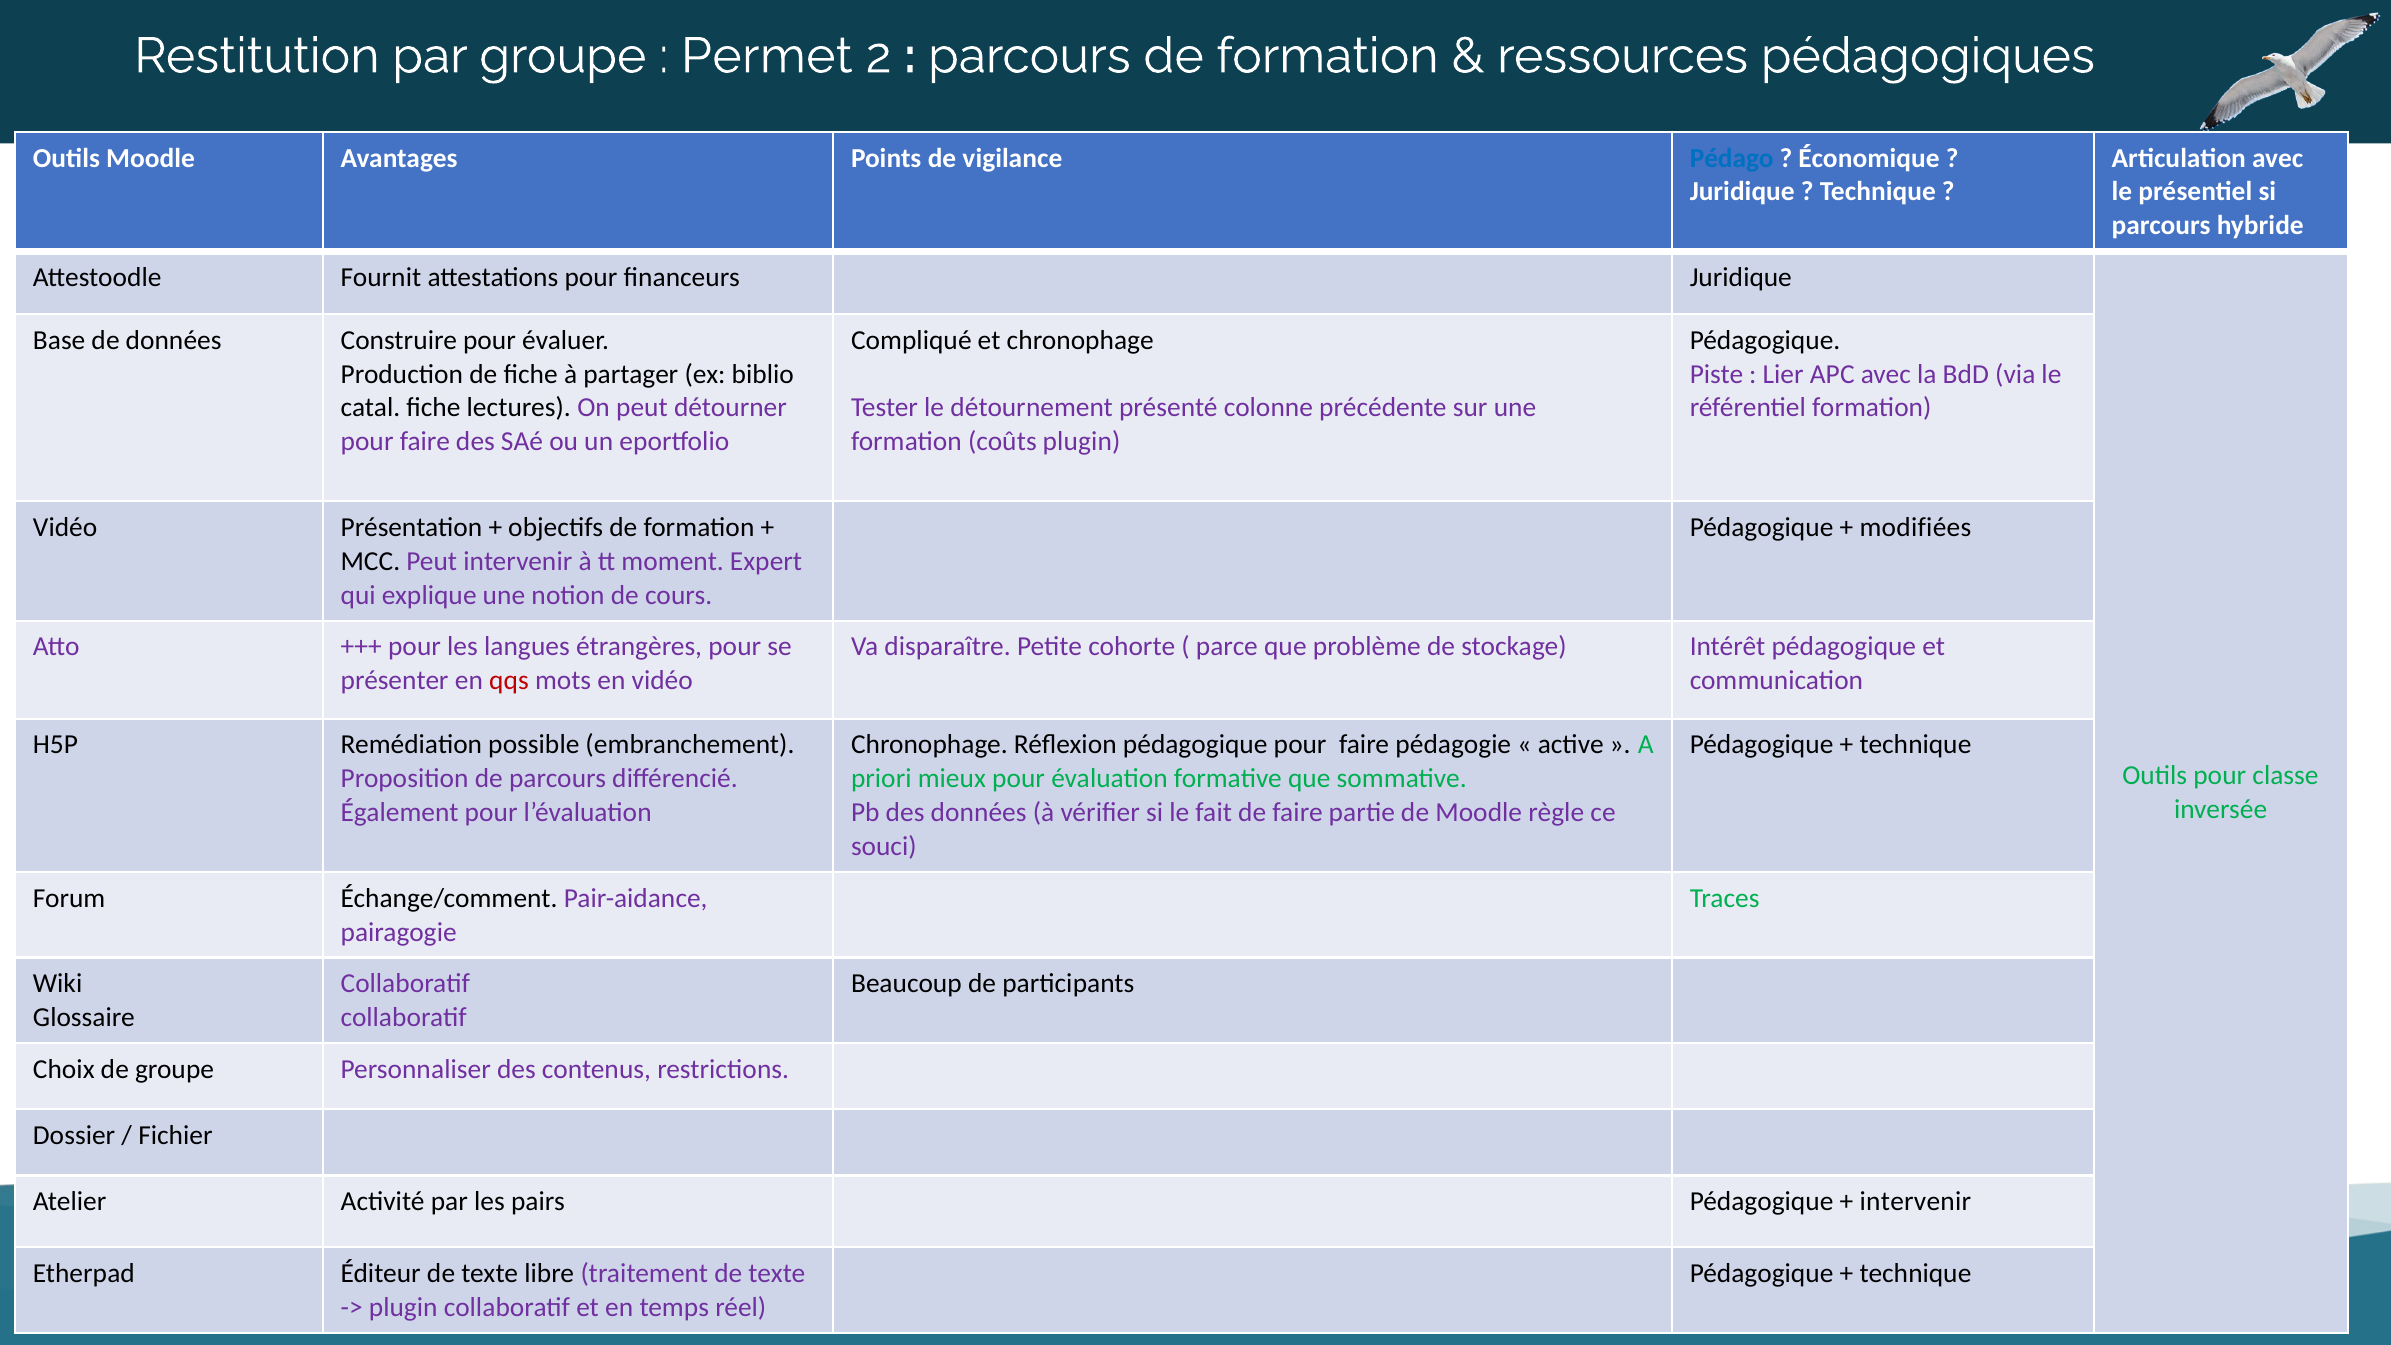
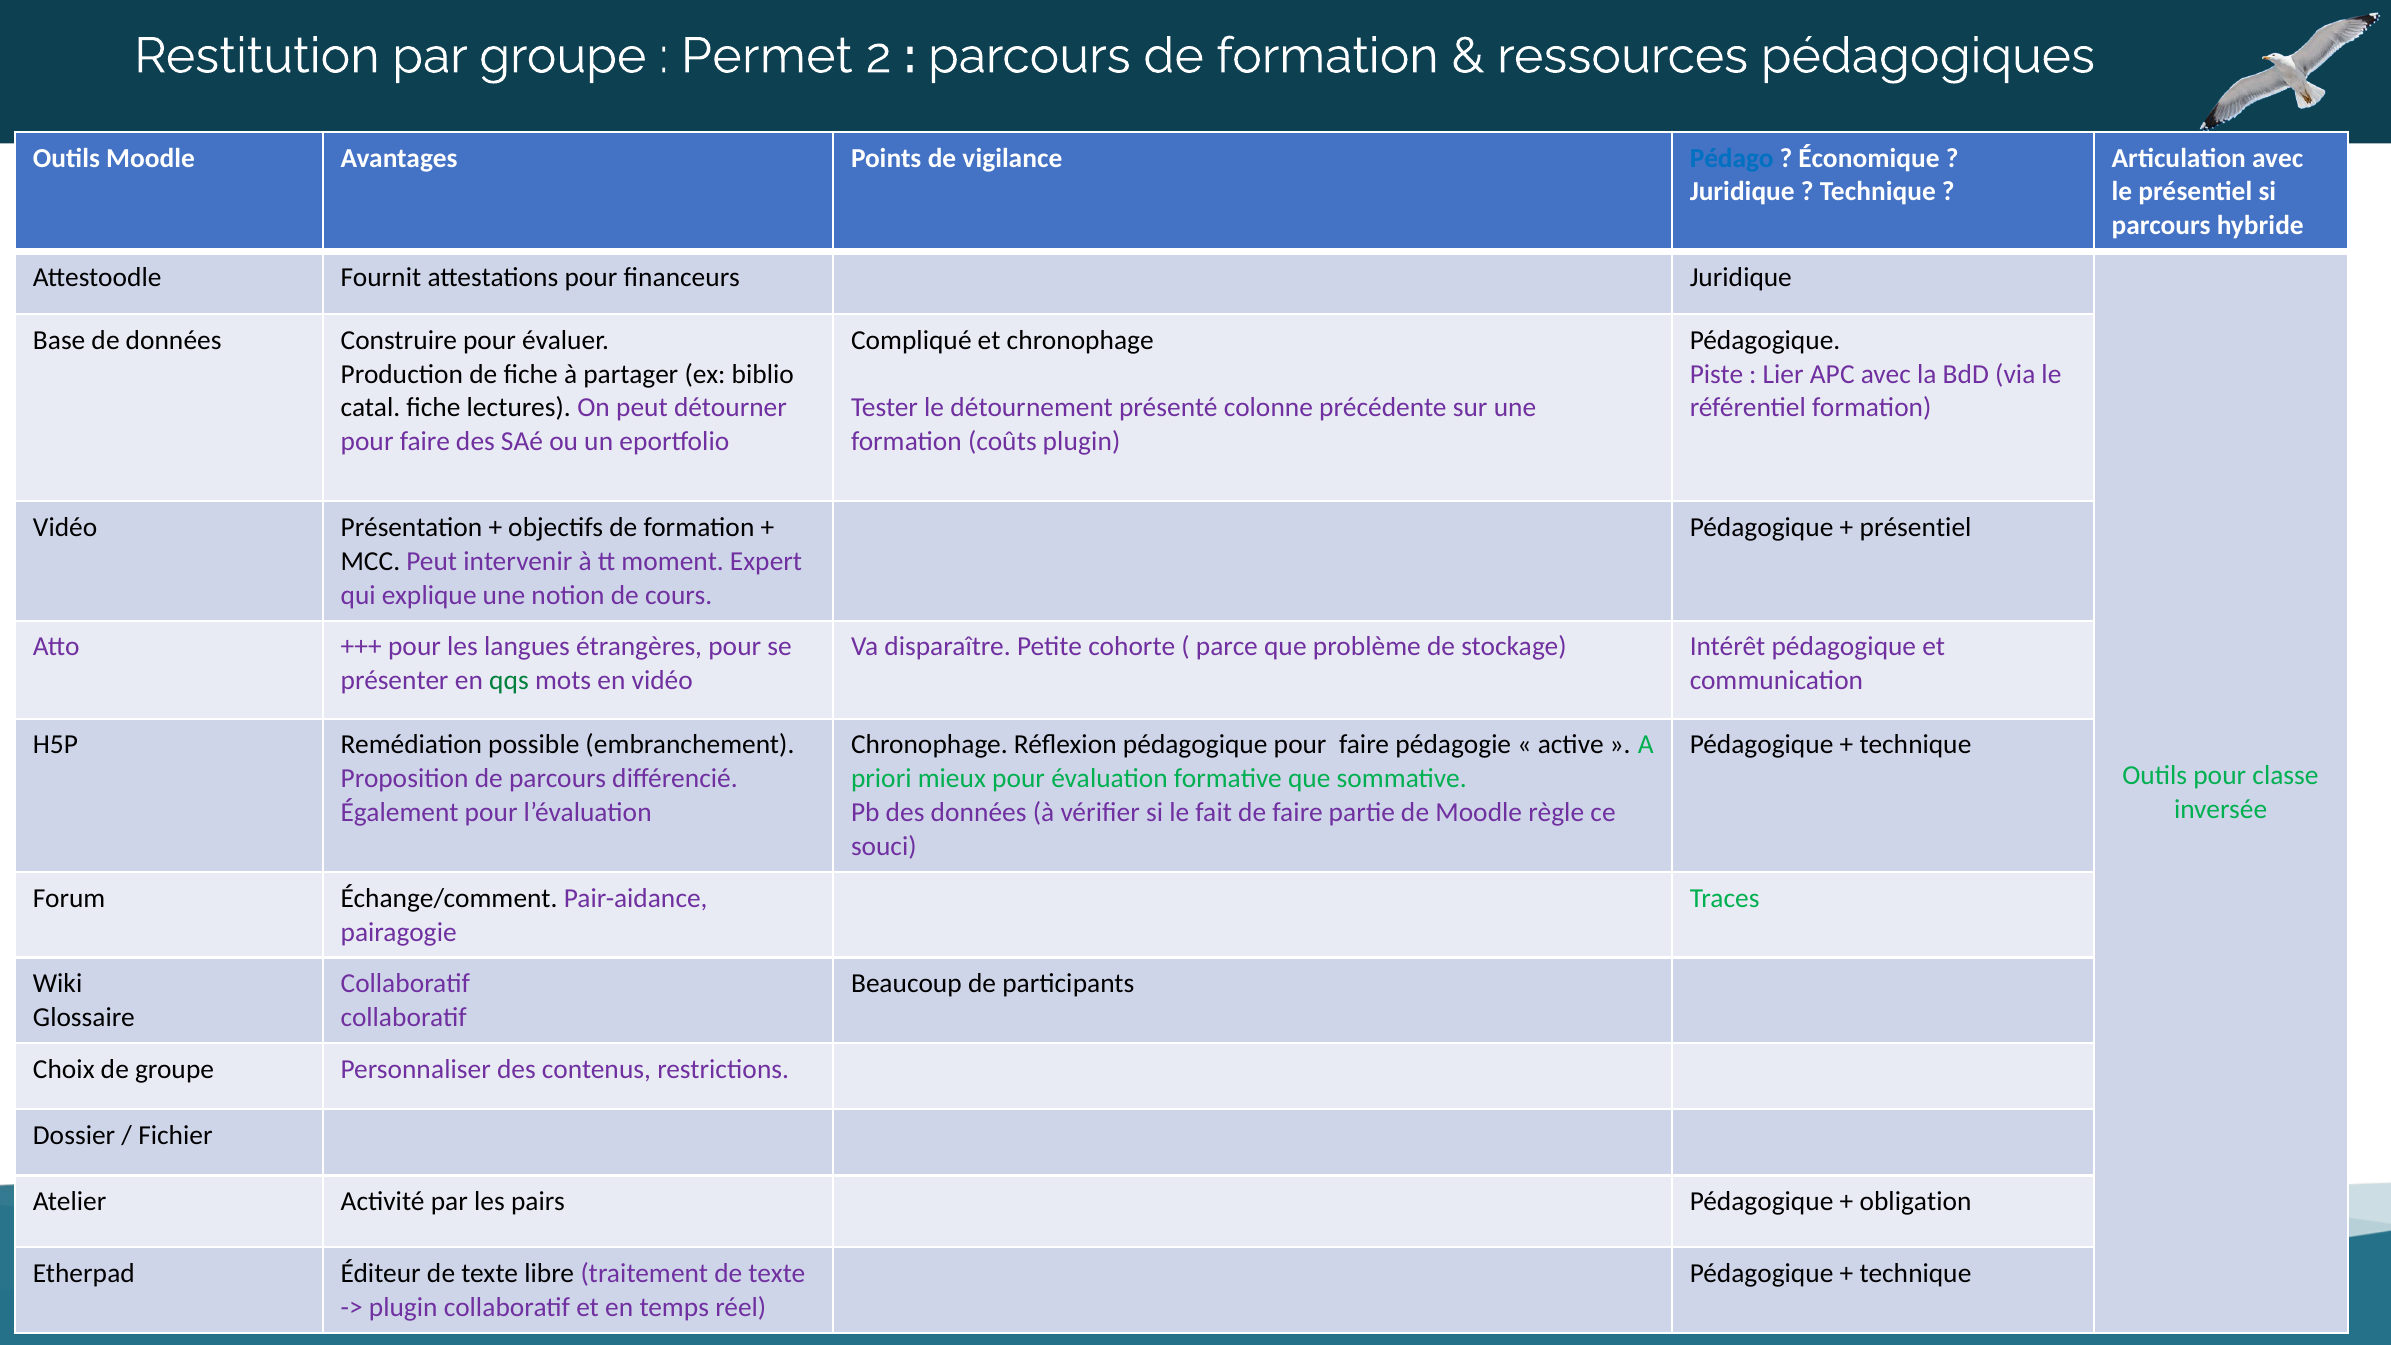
modifiées: modifiées -> présentiel (1916, 527)
qqs colour: red -> green (509, 681)
intervenir: intervenir -> obligation (1916, 1202)
